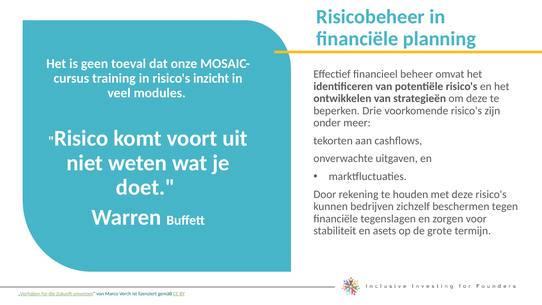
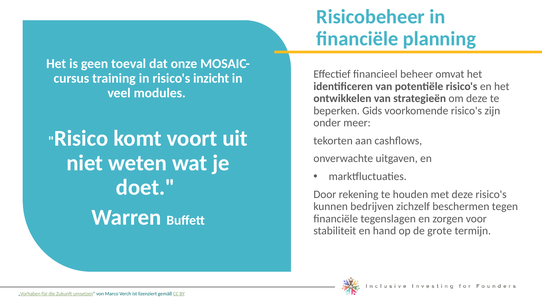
Drie: Drie -> Gids (372, 111)
asets: asets -> hand (384, 231)
